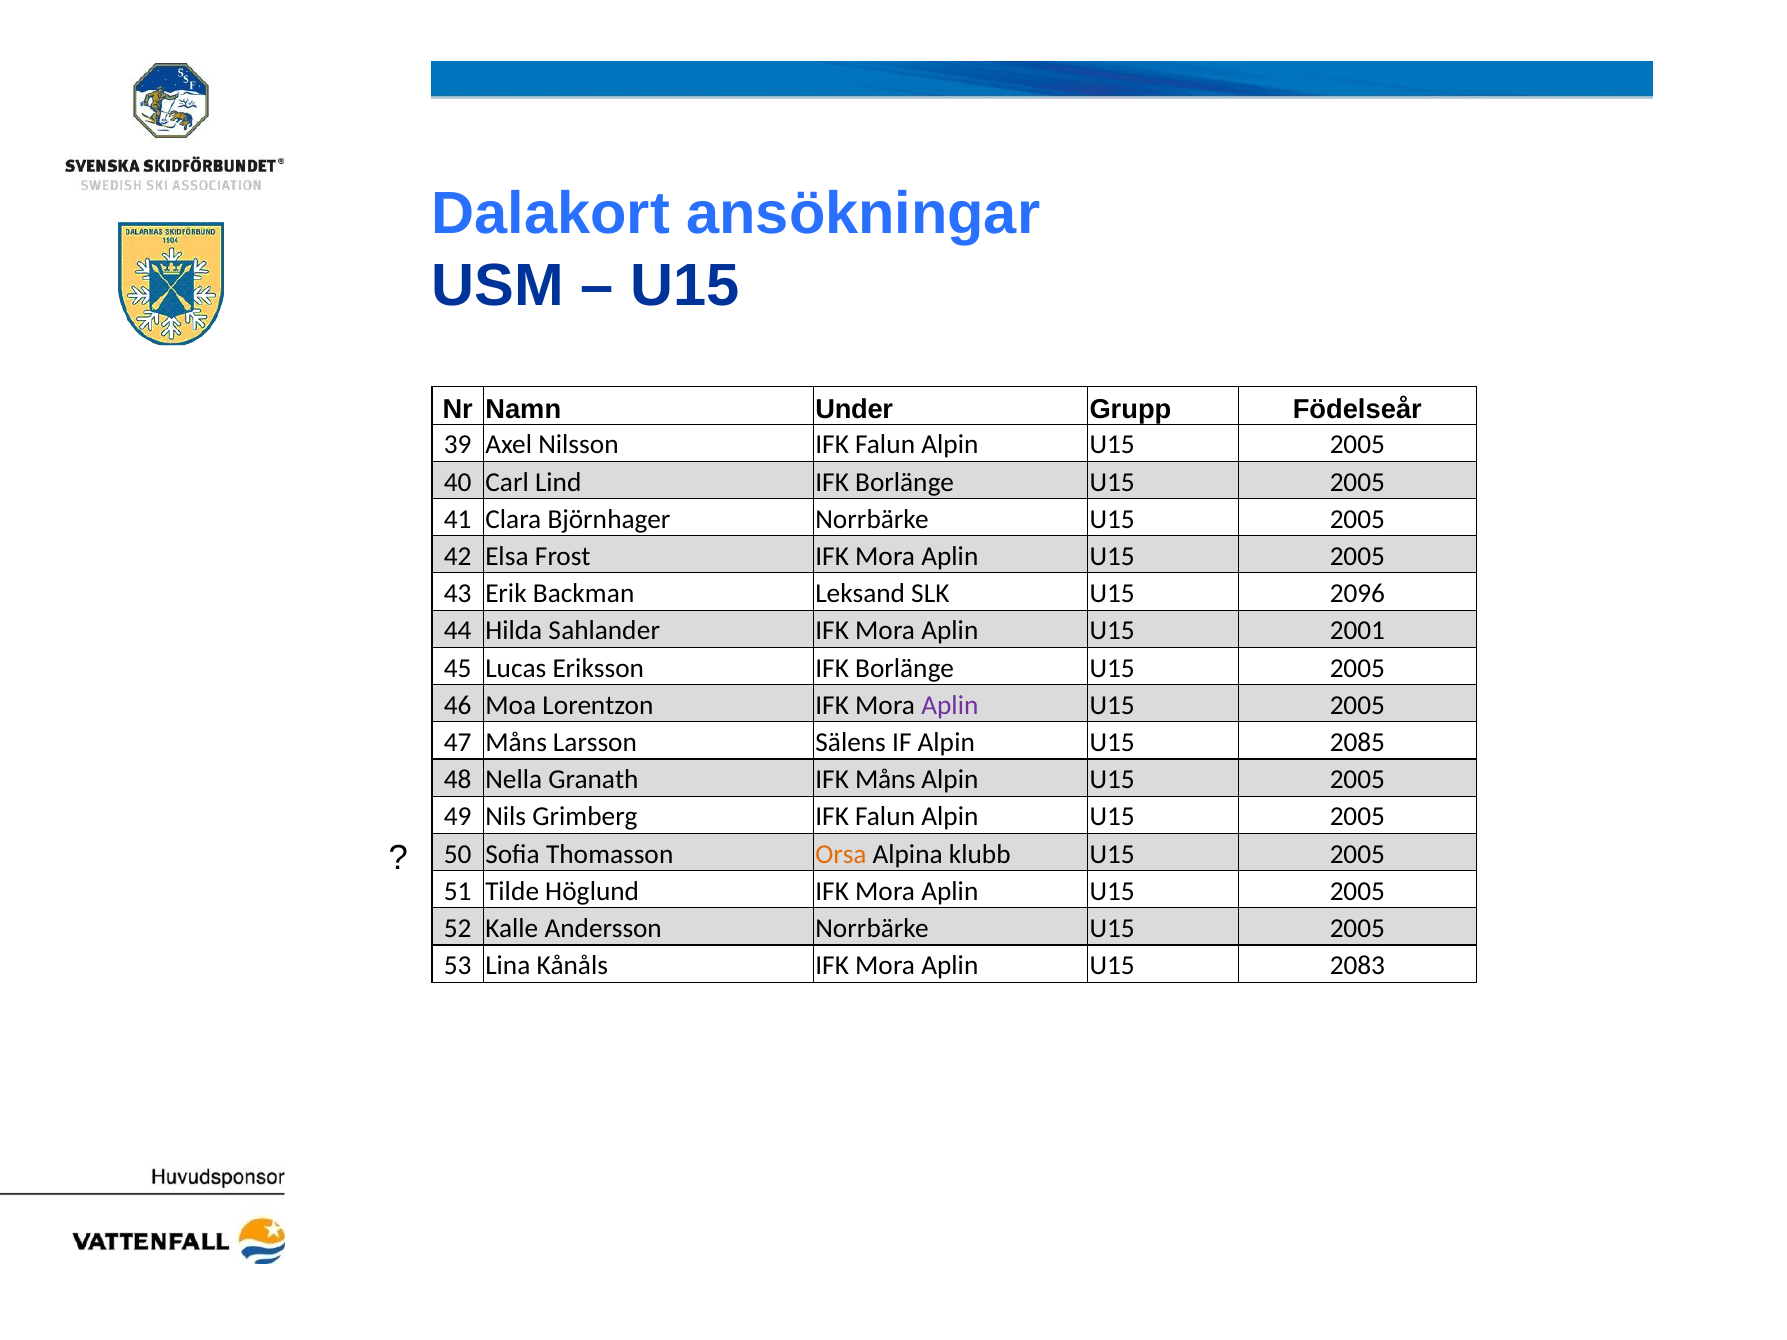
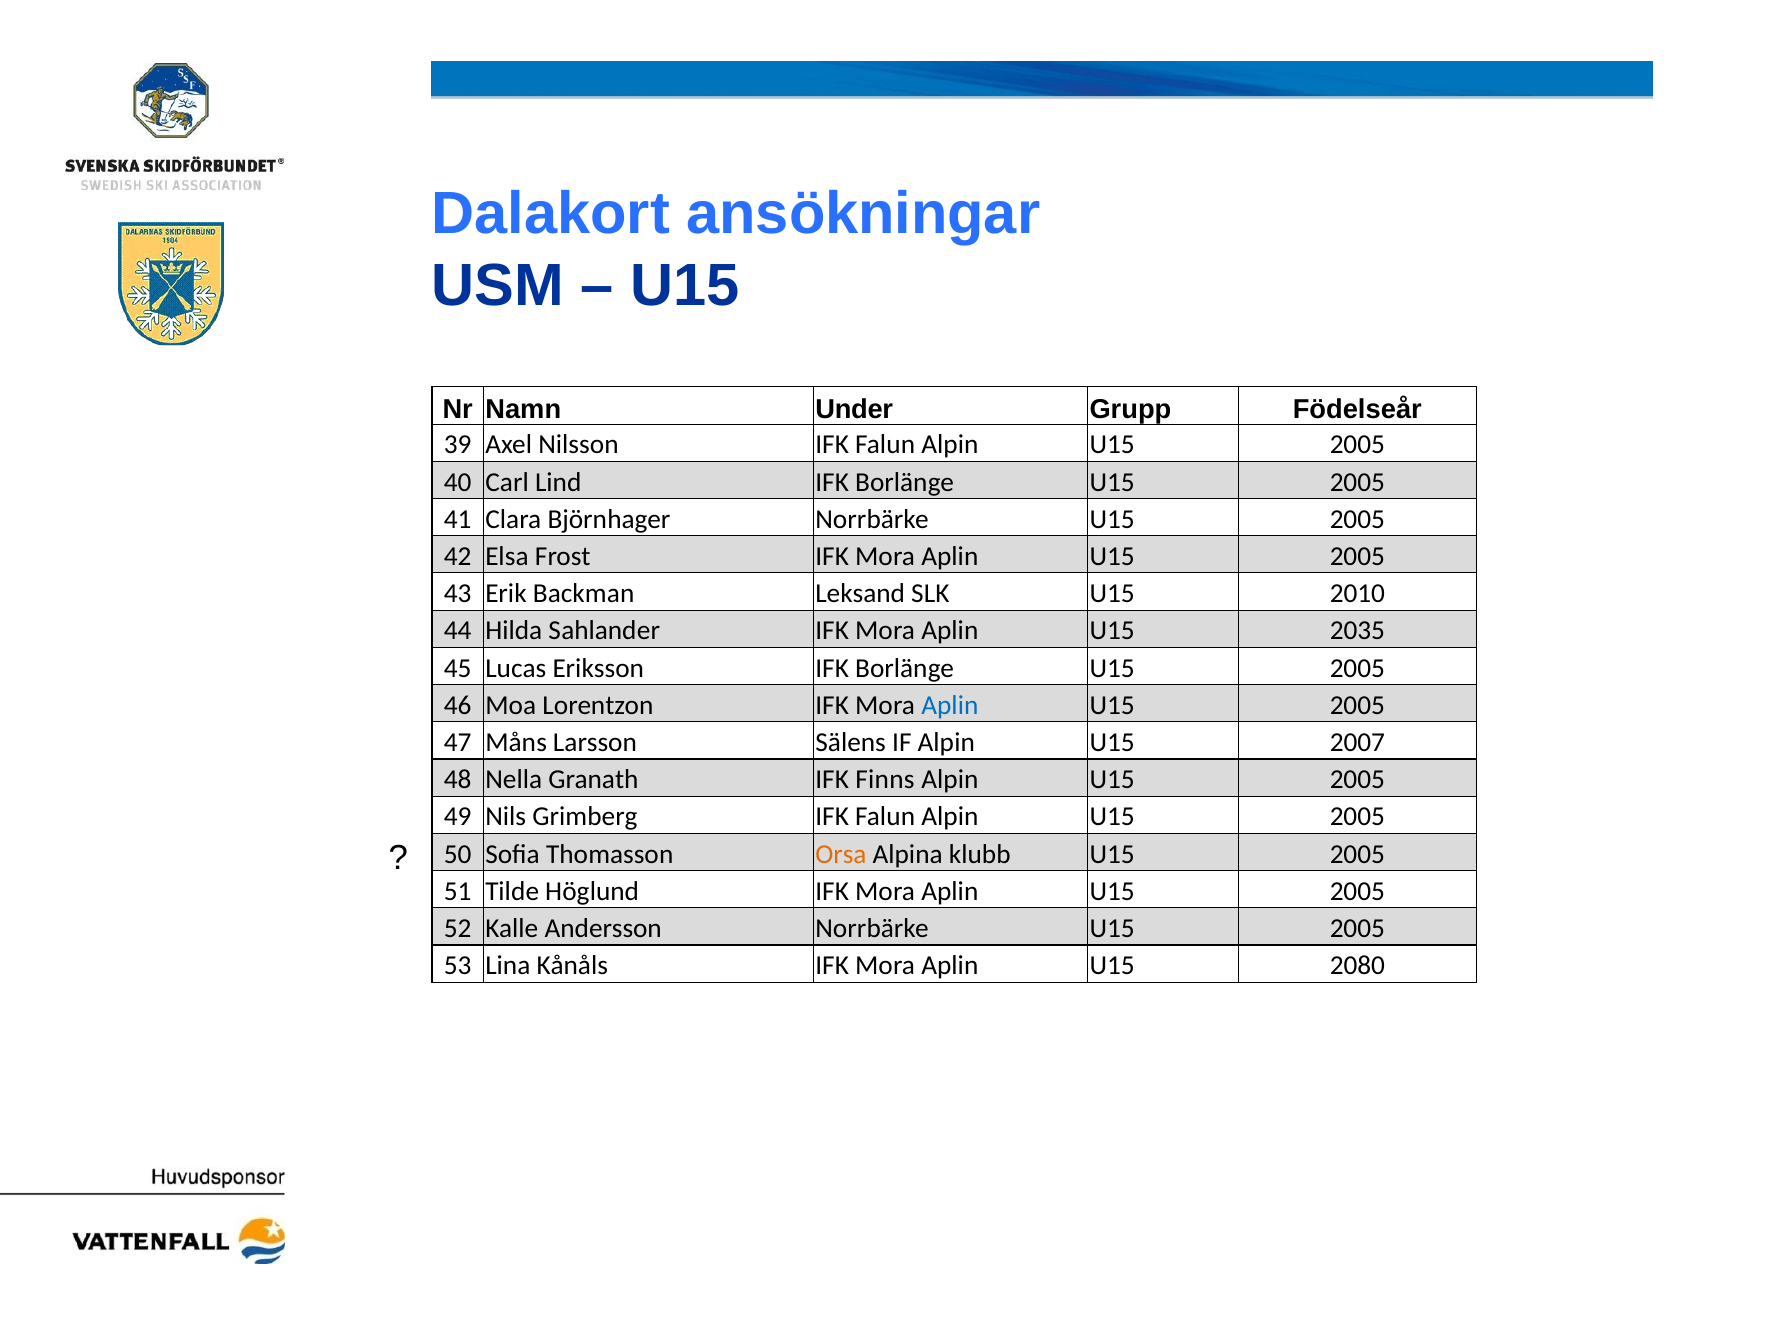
2096: 2096 -> 2010 (1357, 594)
2001: 2001 -> 2035 (1357, 631)
Aplin colour: purple -> blue (950, 705)
2085: 2085 -> 2007 (1357, 743)
IFK Måns: Måns -> Finns (885, 780)
2083: 2083 -> 2080 (1357, 966)
